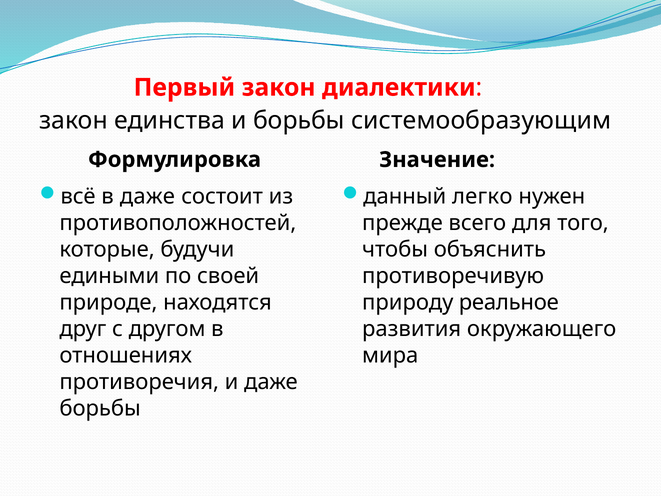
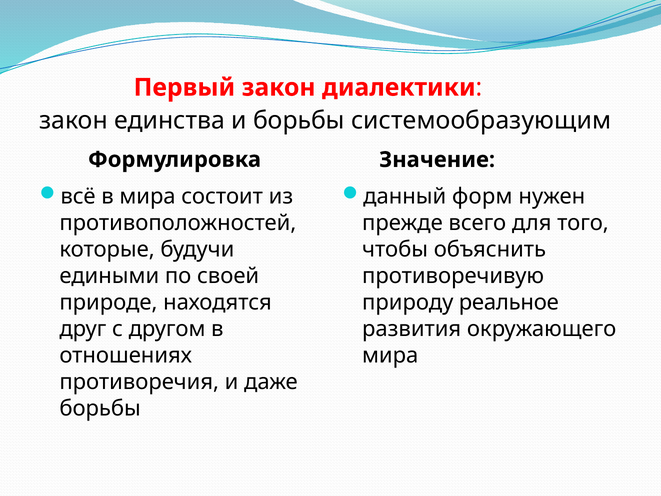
в даже: даже -> мира (148, 197)
легко: легко -> форм (482, 197)
